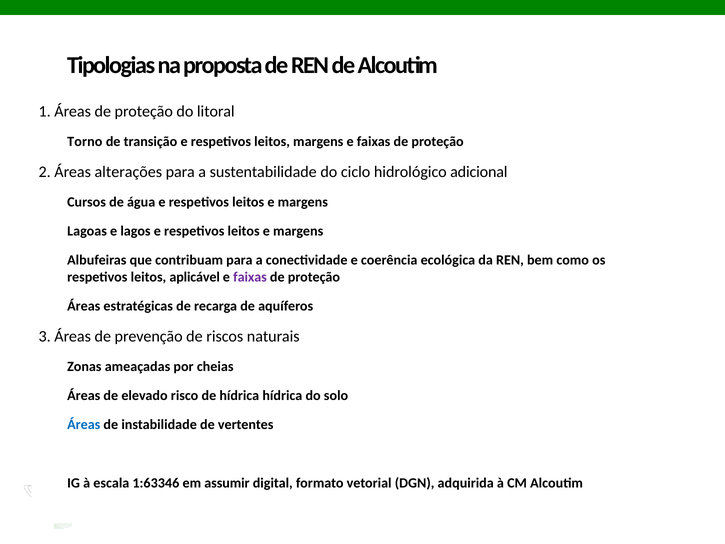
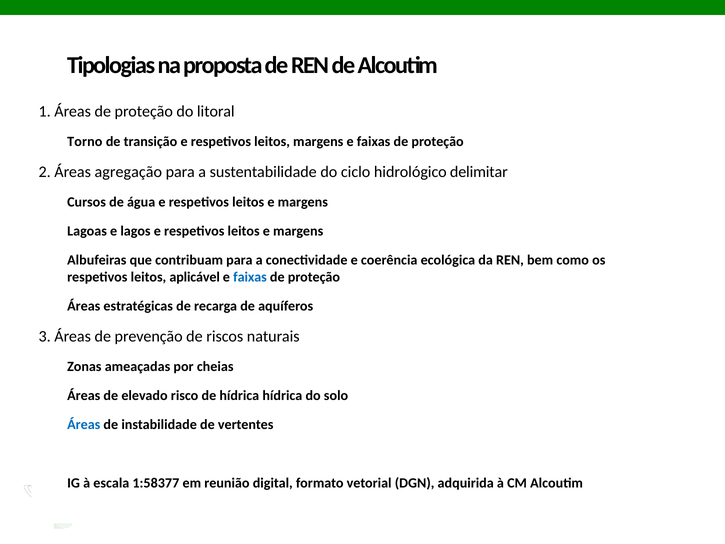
alterações: alterações -> agregação (128, 172)
adicional: adicional -> delimitar (479, 172)
faixas colour: purple -> blue (250, 277)
1:63346: 1:63346 -> 1:58377 (156, 483)
assumir: assumir -> reunião (227, 483)
